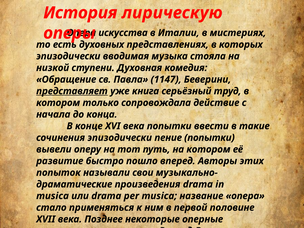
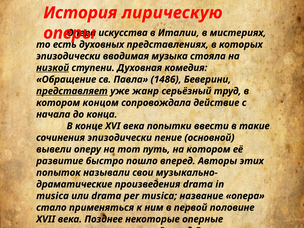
низкой underline: none -> present (53, 68)
1147: 1147 -> 1486 (166, 79)
книга: книга -> жанр (146, 91)
только: только -> концом (101, 103)
пение попытки: попытки -> основной (209, 138)
